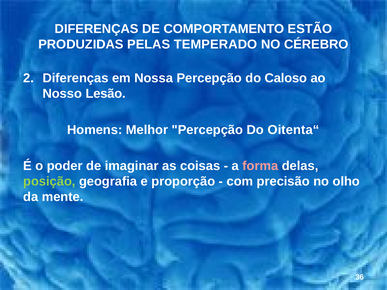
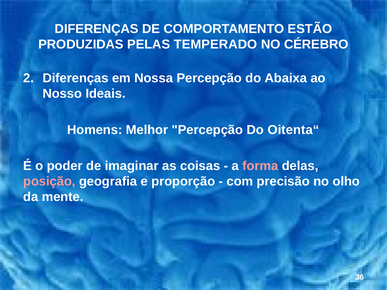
Caloso: Caloso -> Abaixa (286, 78)
Lesão: Lesão -> Ideais (106, 94)
posição colour: light green -> pink (49, 181)
